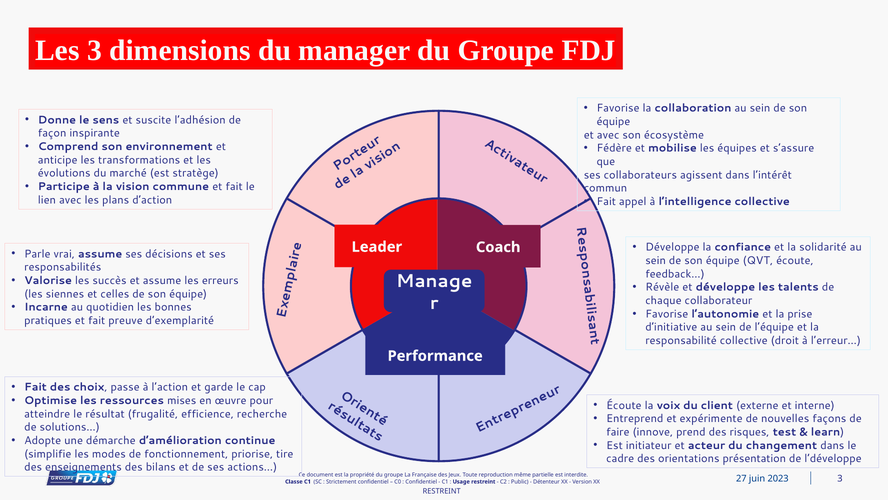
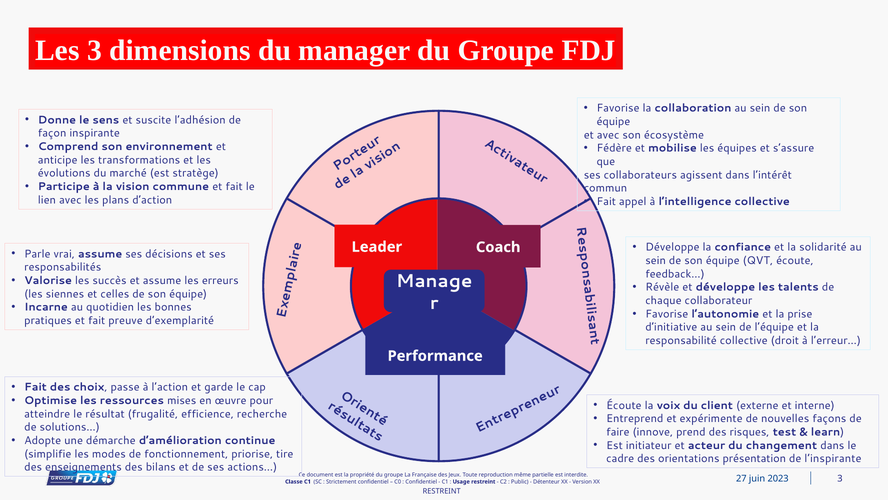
l’développe: l’développe -> l’inspirante (833, 458)
